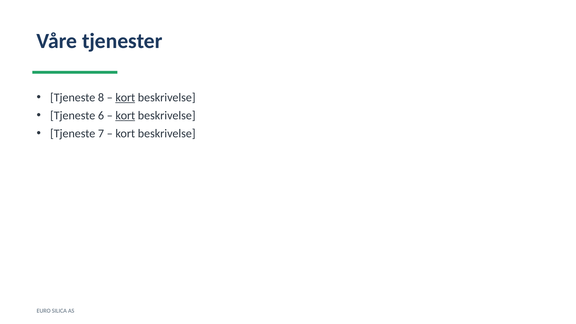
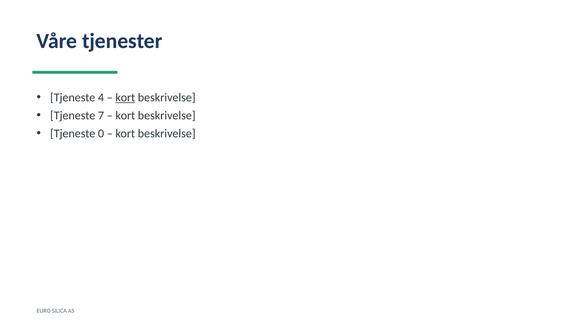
8: 8 -> 4 (101, 98)
6: 6 -> 7 (101, 116)
kort underline: present -> none (125, 116)
7: 7 -> 0 (101, 134)
